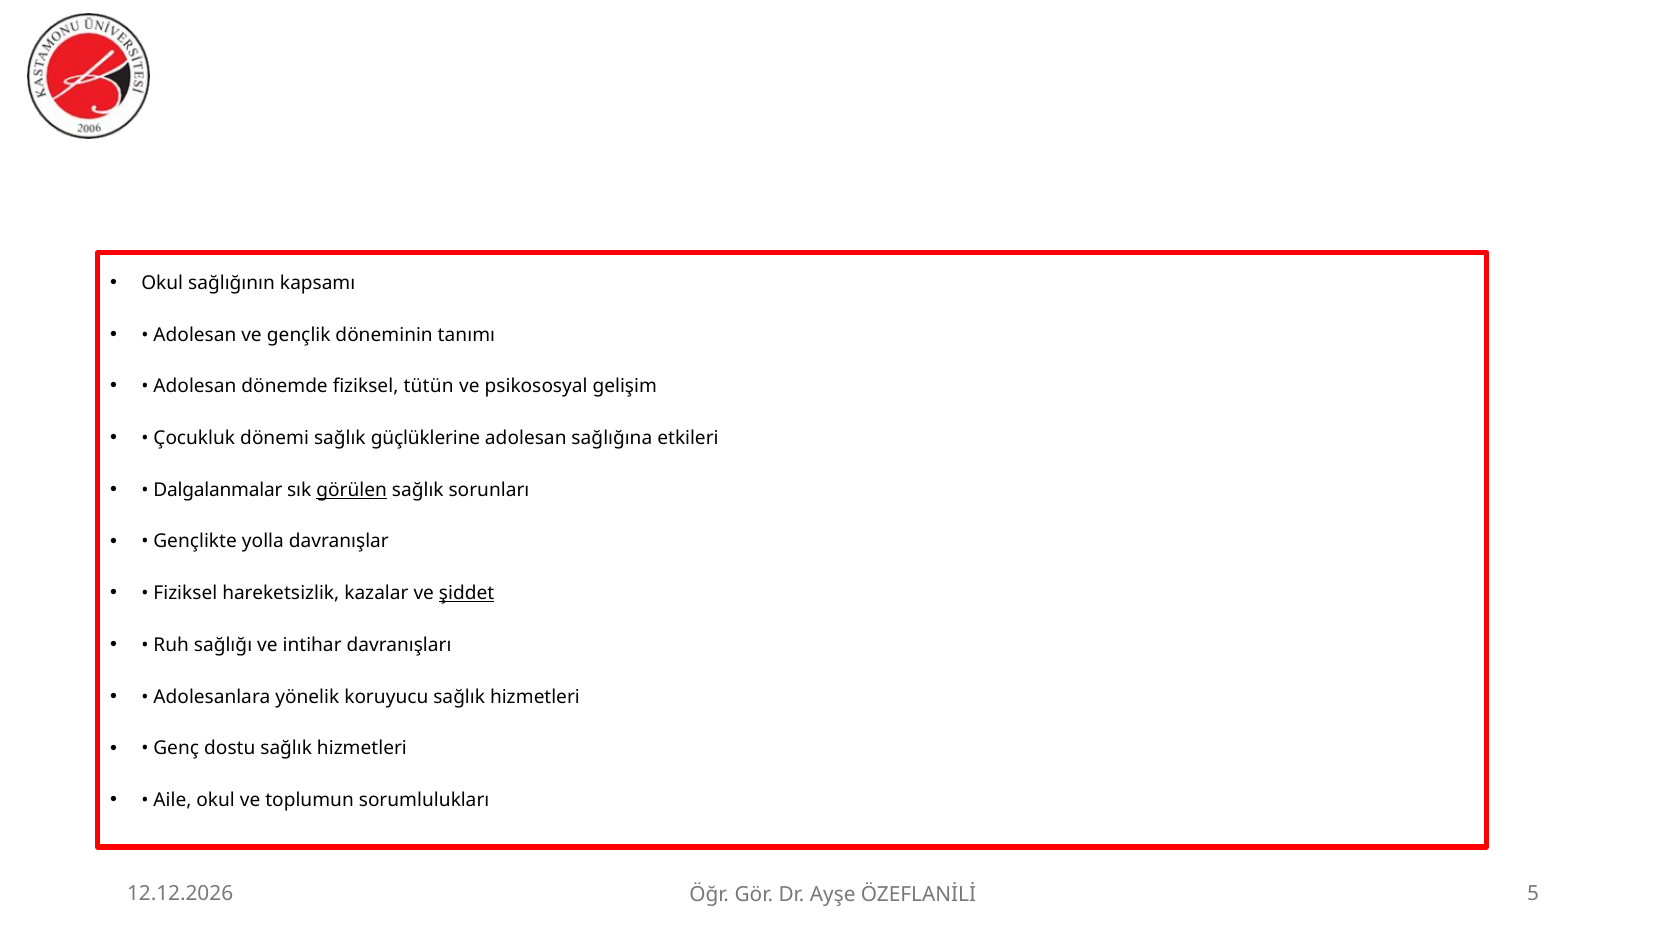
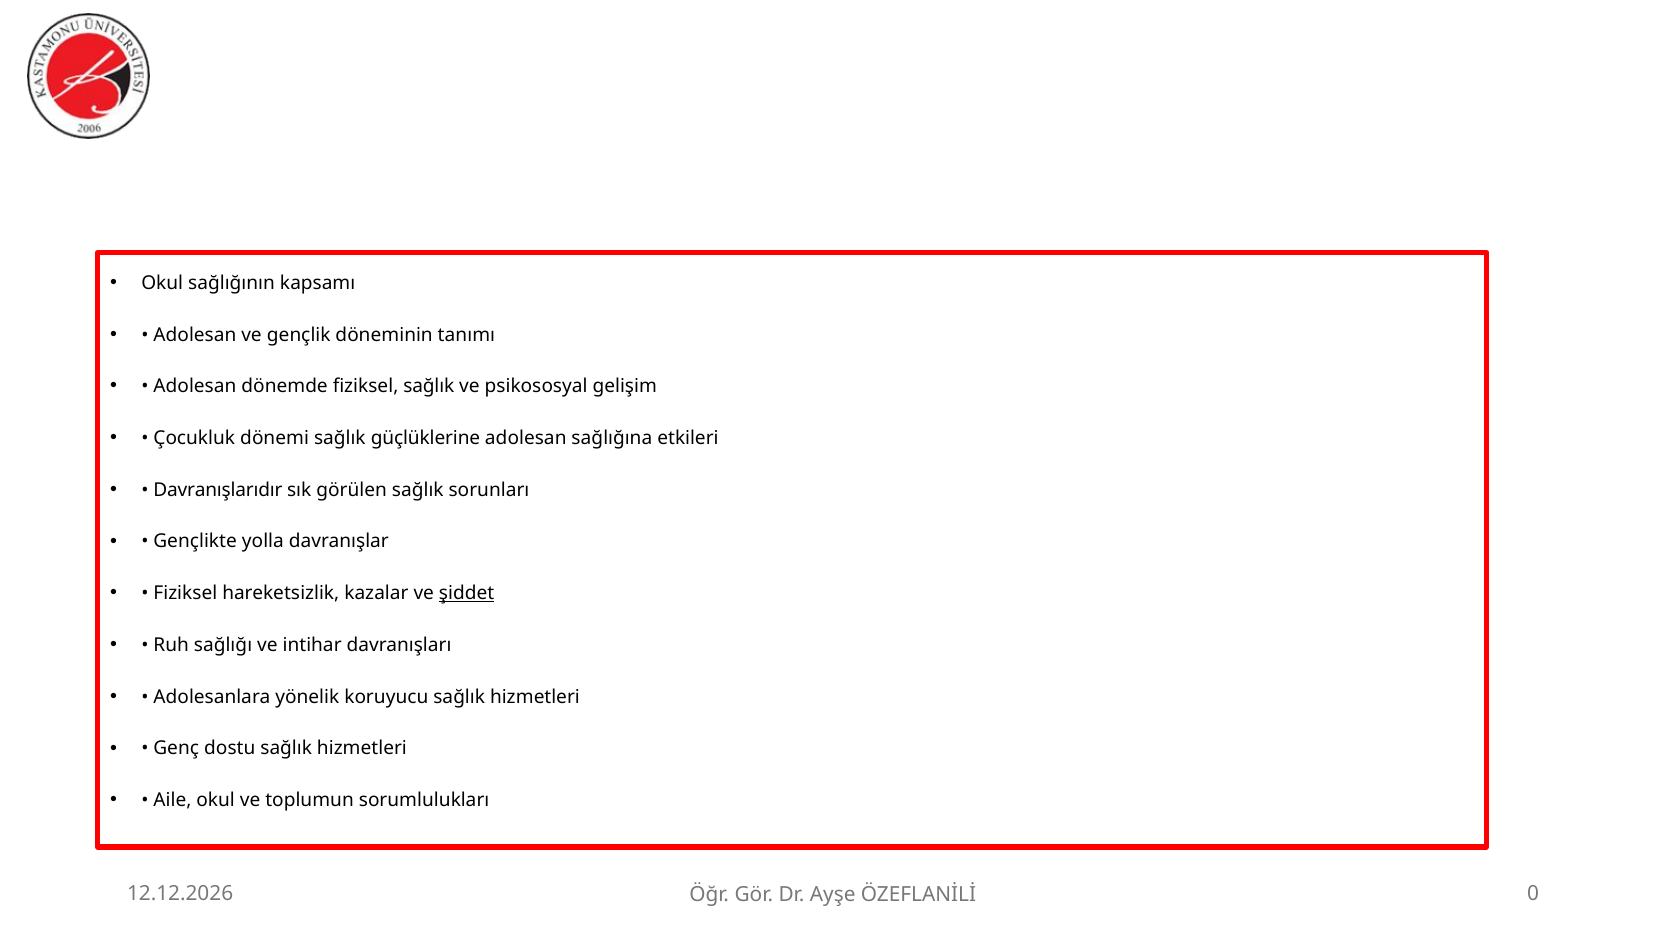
fiziksel tütün: tütün -> sağlık (429, 387)
Dalgalanmalar: Dalgalanmalar -> Davranışlarıdır (218, 490)
görülen underline: present -> none (352, 490)
5: 5 -> 0 (1533, 893)
